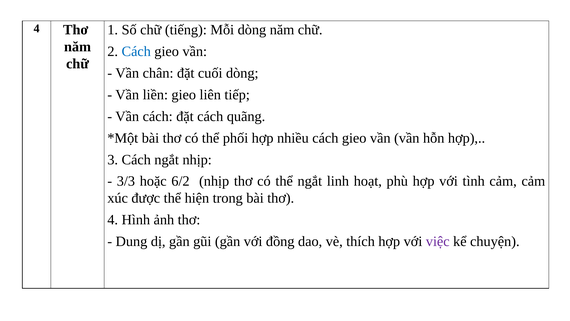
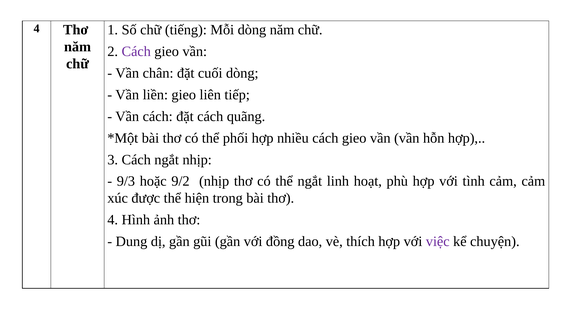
Cách colour: blue -> purple (136, 51)
3/3: 3/3 -> 9/3 (126, 181)
6/2: 6/2 -> 9/2 (180, 181)
